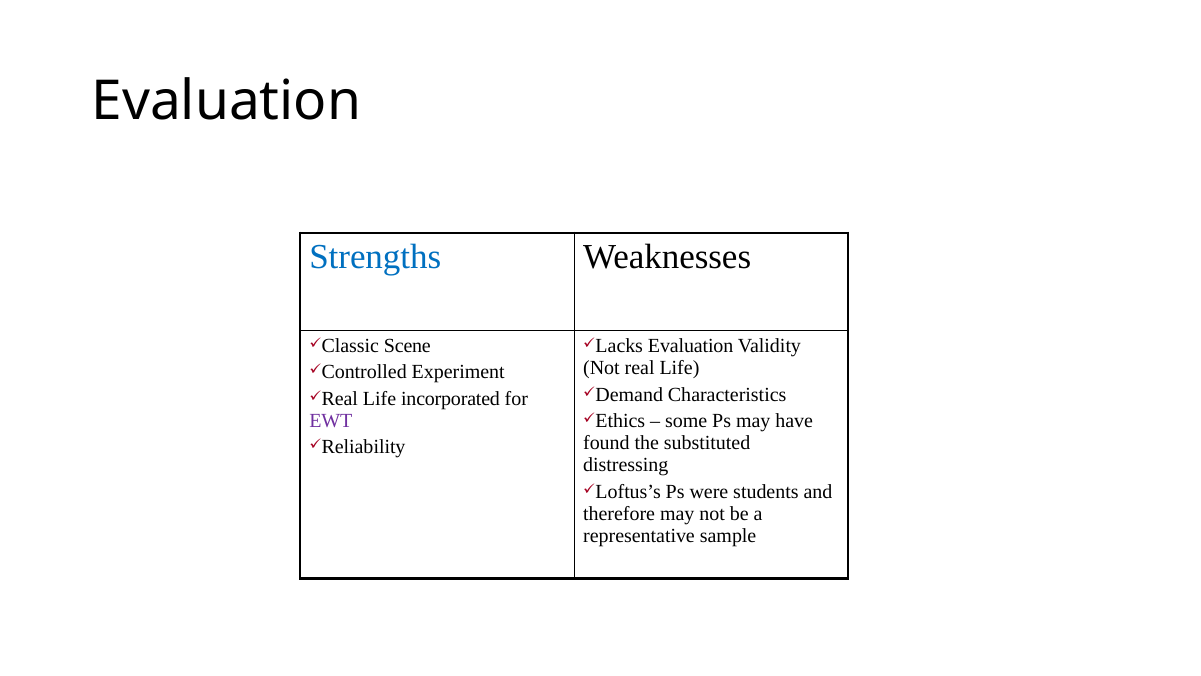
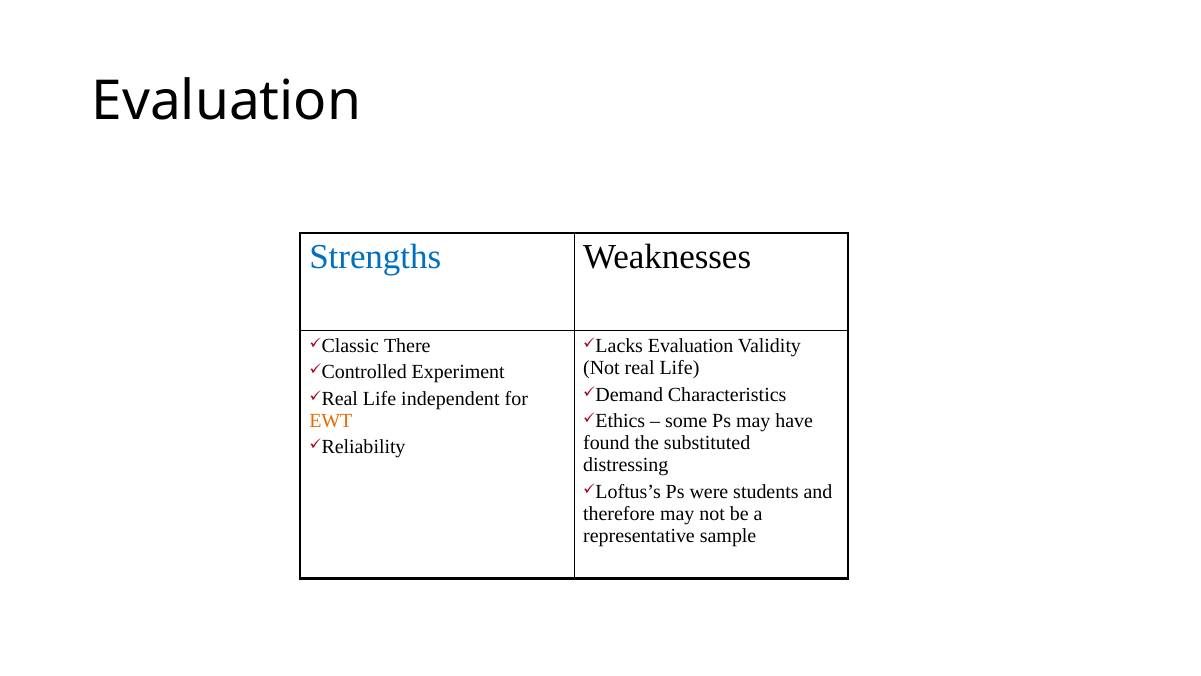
Scene: Scene -> There (407, 346)
incorporated: incorporated -> independent (450, 398)
EWT colour: purple -> orange (331, 421)
